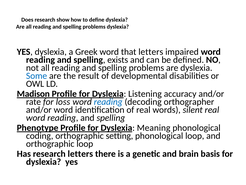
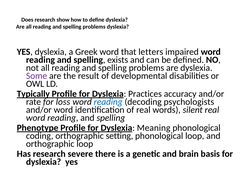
Some colour: blue -> purple (37, 76)
Madison: Madison -> Typically (33, 94)
Listening: Listening -> Practices (145, 94)
orthographer: orthographer -> psychologists (189, 102)
research letters: letters -> severe (80, 153)
